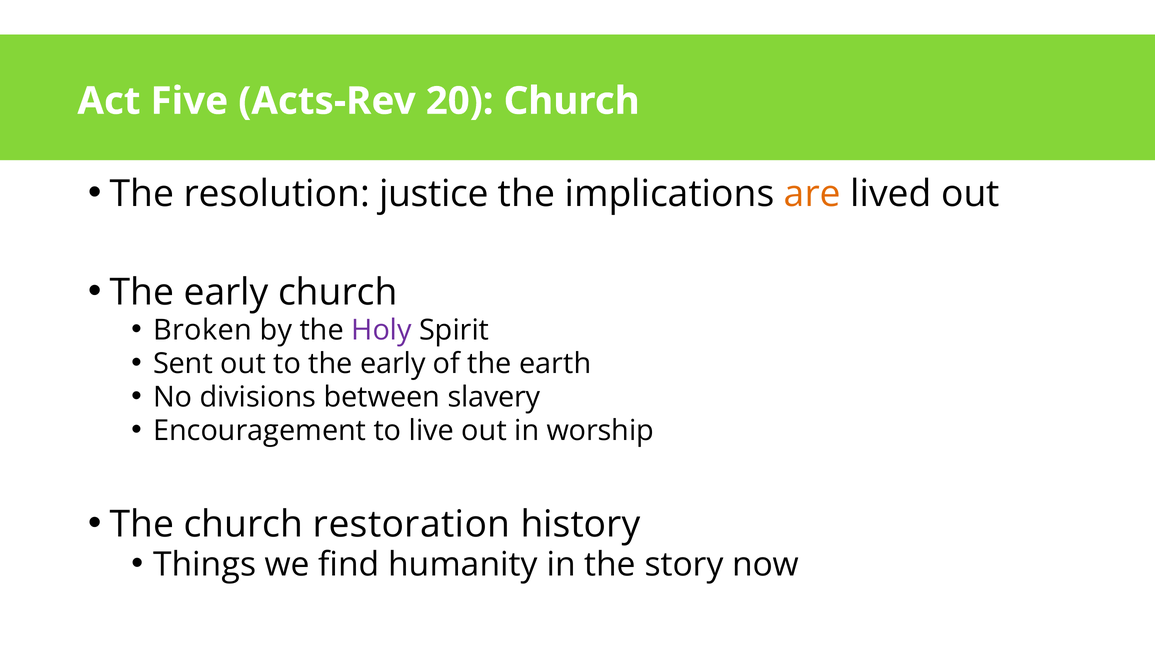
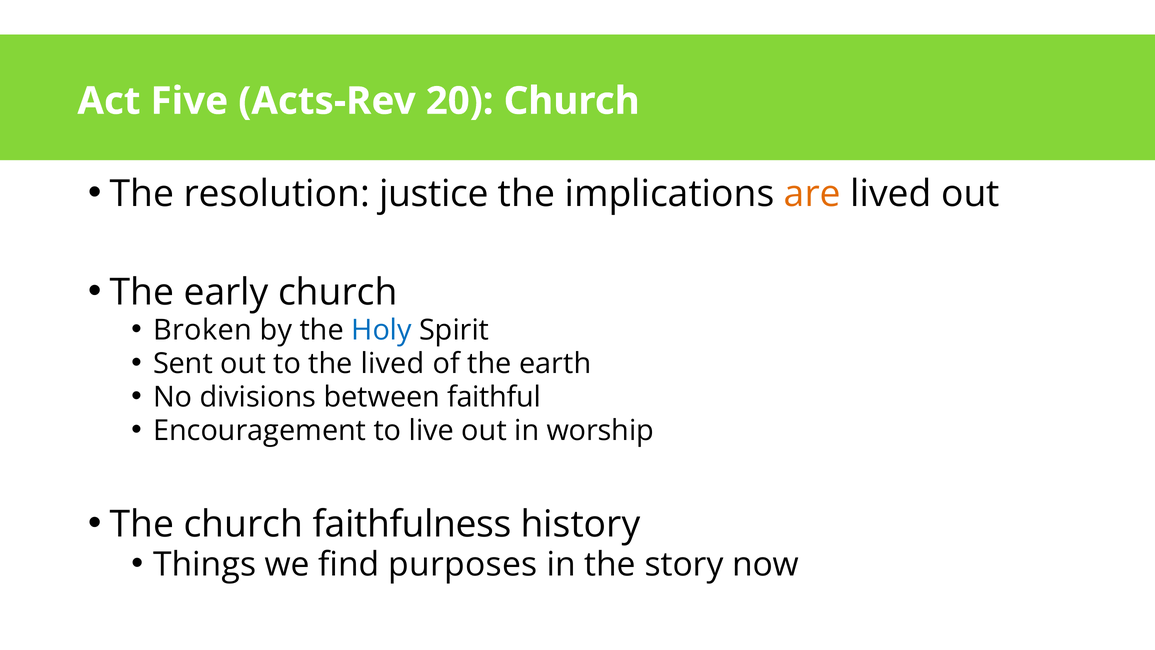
Holy colour: purple -> blue (381, 330)
to the early: early -> lived (393, 363)
slavery: slavery -> faithful (494, 397)
restoration: restoration -> faithfulness (412, 524)
humanity: humanity -> purposes (463, 564)
